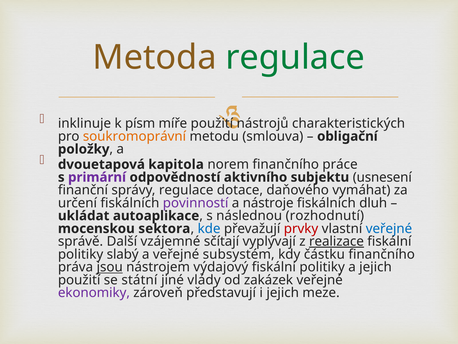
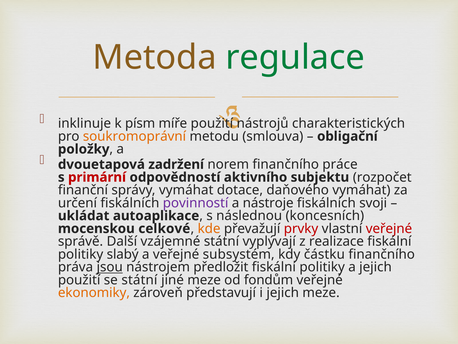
kapitola: kapitola -> zadržení (176, 164)
primární colour: purple -> red (97, 177)
usnesení: usnesení -> rozpočet (382, 177)
správy regulace: regulace -> vymáhat (186, 190)
dluh: dluh -> svoji (373, 203)
rozhodnutí: rozhodnutí -> koncesních (325, 215)
sektora: sektora -> celkové (164, 228)
kde colour: blue -> orange (209, 228)
veřejné colour: blue -> red (389, 228)
vzájemné sčítají: sčítají -> státní (221, 241)
realizace underline: present -> none (336, 241)
výdajový: výdajový -> předložit (221, 267)
jiné vlády: vlády -> meze (204, 280)
zakázek: zakázek -> fondům (269, 280)
ekonomiky colour: purple -> orange (94, 292)
